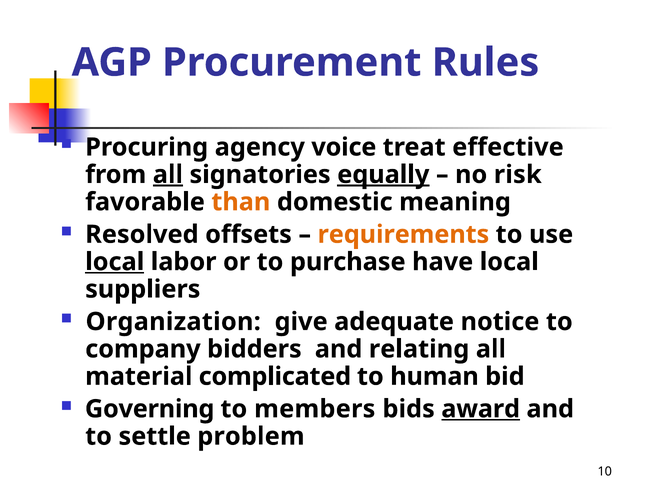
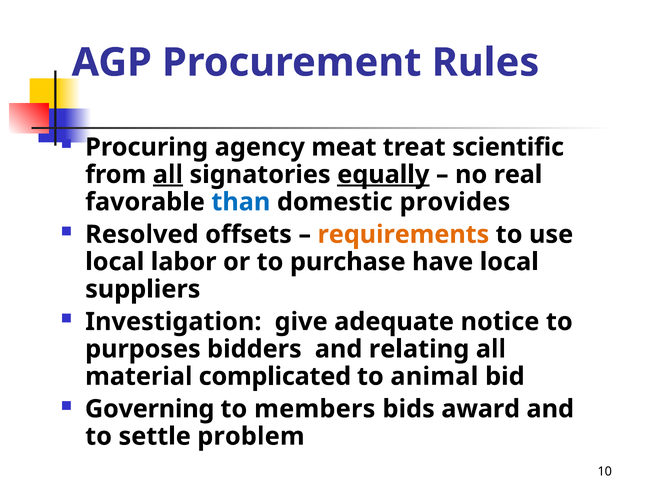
voice: voice -> meat (344, 147)
effective: effective -> scientific (508, 147)
risk: risk -> real (518, 174)
than colour: orange -> blue (241, 202)
meaning: meaning -> provides (455, 202)
local underline: present -> none (115, 261)
Organization: Organization -> Investigation (173, 321)
company: company -> purposes (143, 349)
human: human -> animal (434, 376)
award underline: present -> none (481, 408)
